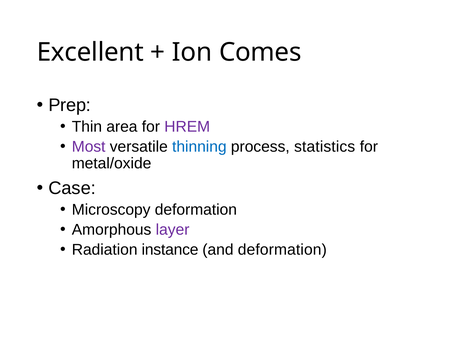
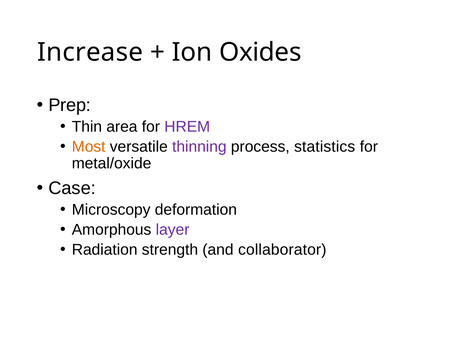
Excellent: Excellent -> Increase (90, 52)
Comes: Comes -> Oxides (260, 52)
Most colour: purple -> orange (89, 147)
thinning colour: blue -> purple (199, 147)
instance: instance -> strength (170, 250)
and deformation: deformation -> collaborator (282, 250)
